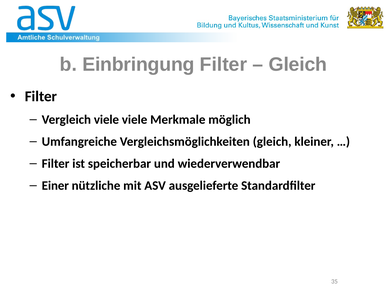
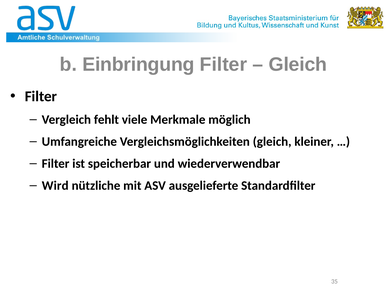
Vergleich viele: viele -> fehlt (106, 120)
Einer: Einer -> Wird (55, 186)
